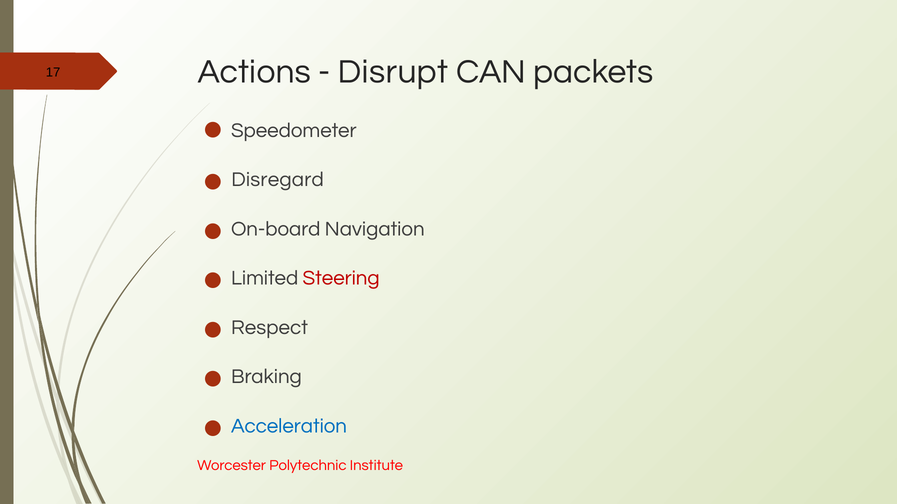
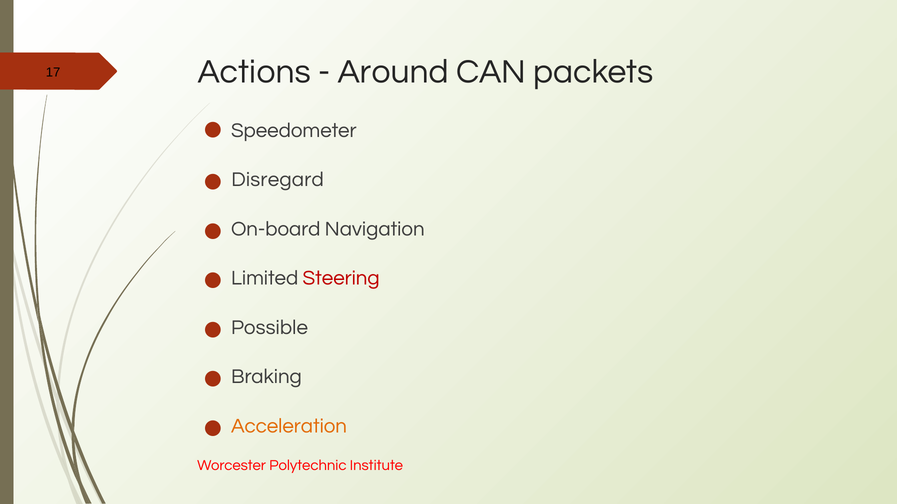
Disrupt: Disrupt -> Around (393, 72)
Respect: Respect -> Possible (269, 328)
Acceleration colour: blue -> orange (289, 426)
